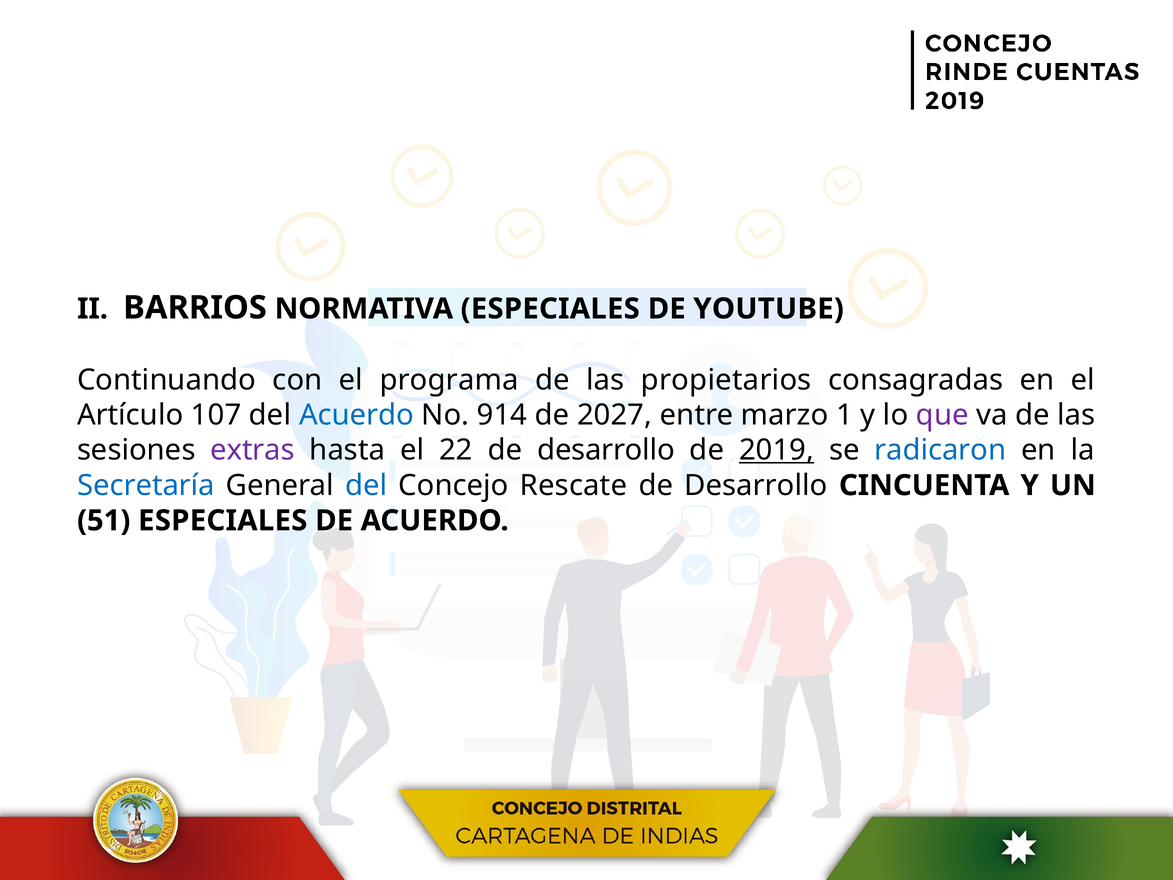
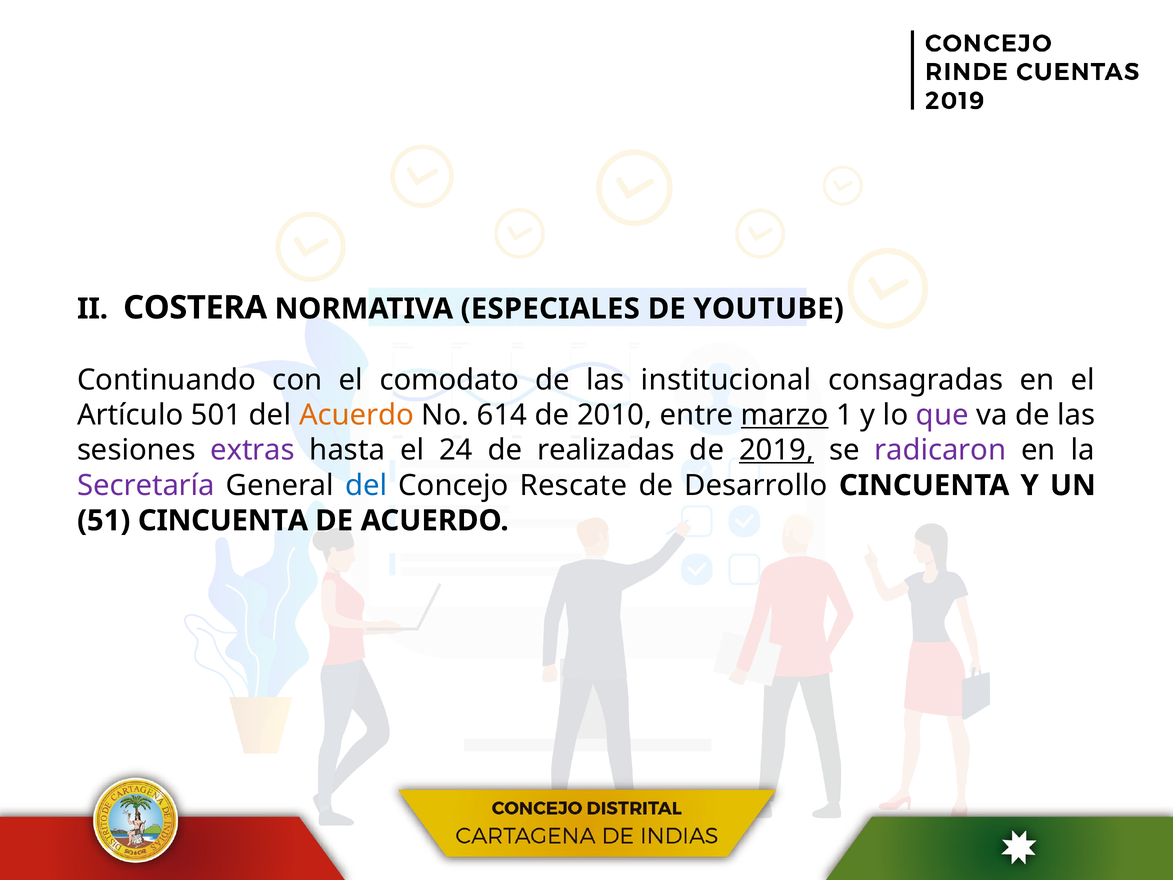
BARRIOS: BARRIOS -> COSTERA (195, 308)
programa: programa -> comodato (449, 380)
propietarios: propietarios -> institucional (726, 380)
107: 107 -> 501 (216, 415)
Acuerdo colour: blue -> orange (356, 415)
914: 914 -> 614 (502, 415)
2027: 2027 -> 2010 (614, 415)
marzo underline: none -> present (785, 415)
22: 22 -> 24 (456, 450)
desarrollo: desarrollo -> realizadas (606, 450)
radicaron colour: blue -> purple (940, 450)
Secretaría colour: blue -> purple (146, 485)
51 ESPECIALES: ESPECIALES -> CINCUENTA (223, 520)
